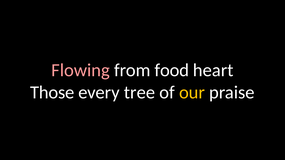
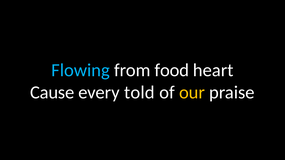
Flowing colour: pink -> light blue (81, 70)
Those: Those -> Cause (52, 93)
tree: tree -> told (139, 93)
